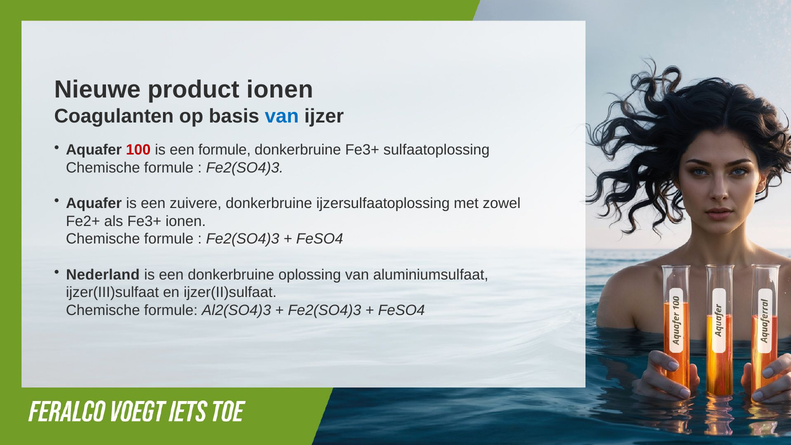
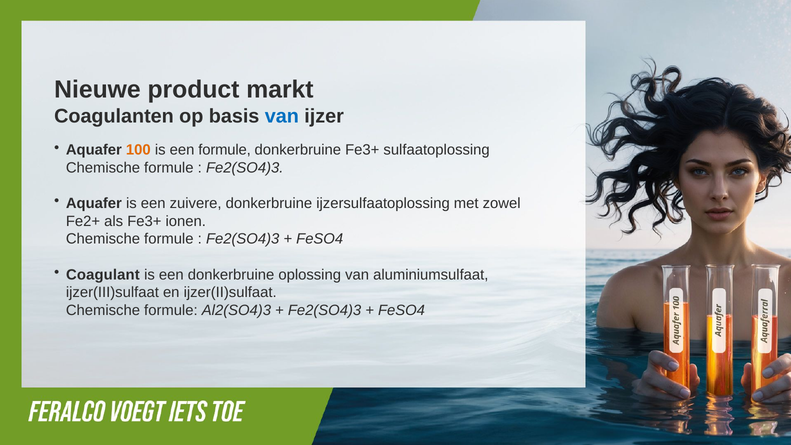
product ionen: ionen -> markt (280, 90)
100 colour: red -> orange (138, 150)
Nederland: Nederland -> Coagulant (103, 275)
